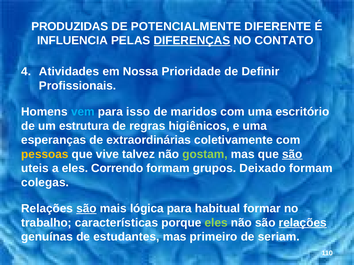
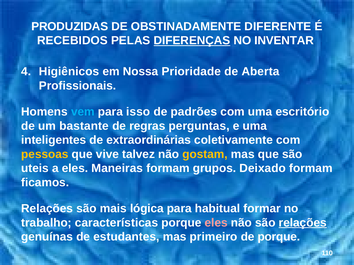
POTENCIALMENTE: POTENCIALMENTE -> OBSTINADAMENTE (186, 27)
INFLUENCIA: INFLUENCIA -> RECEBIDOS (72, 41)
CONTATO: CONTATO -> INVENTAR (284, 41)
Atividades: Atividades -> Higiênicos (69, 72)
Definir: Definir -> Aberta (260, 72)
maridos: maridos -> padrões (194, 112)
estrutura: estrutura -> bastante (84, 126)
higiênicos: higiênicos -> perguntas (199, 126)
esperanças: esperanças -> inteligentes (54, 140)
gostam colour: light green -> yellow (205, 154)
são underline: present -> none (292, 154)
Correndo: Correndo -> Maneiras (117, 169)
colegas: colegas -> ficamos (45, 183)
são underline: present -> none (86, 209)
eles colour: light green -> pink (216, 223)
de seriam: seriam -> porque (279, 237)
